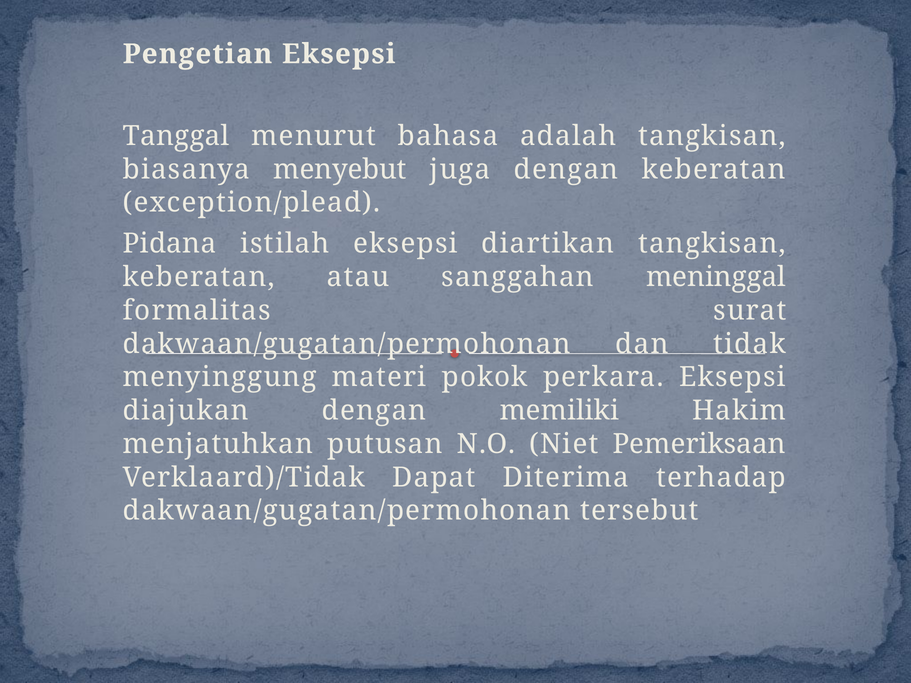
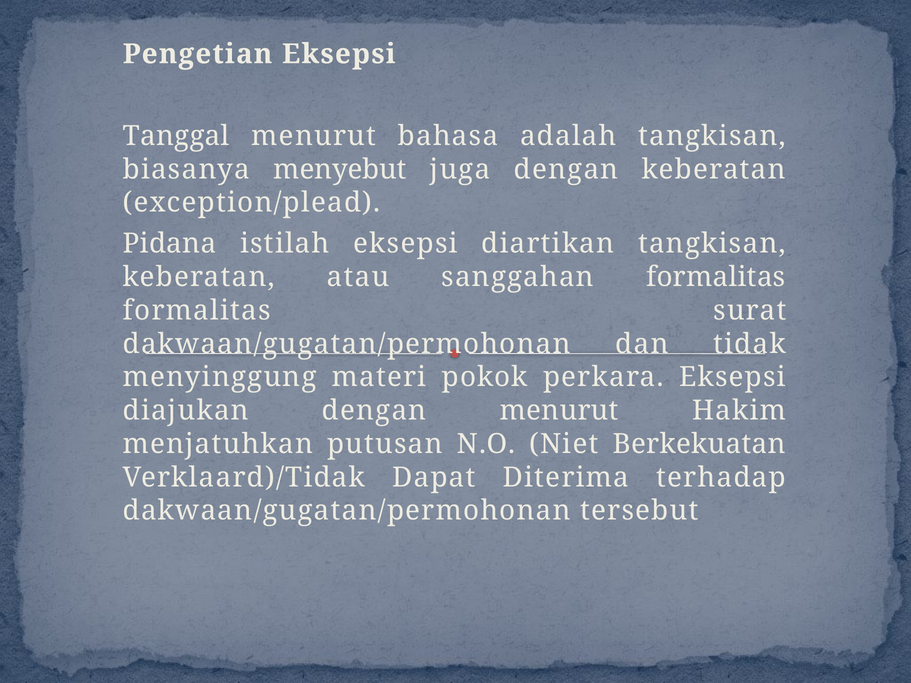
sanggahan meninggal: meninggal -> formalitas (716, 277)
dengan memiliki: memiliki -> menurut (559, 411)
Pemeriksaan: Pemeriksaan -> Berkekuatan (699, 444)
